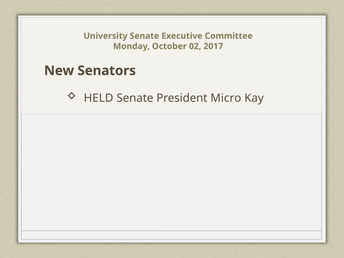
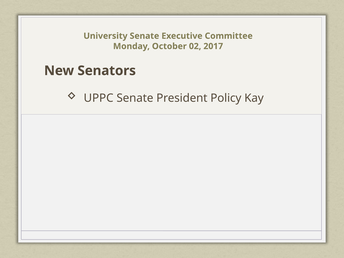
HELD: HELD -> UPPC (99, 98)
Micro: Micro -> Policy (226, 98)
